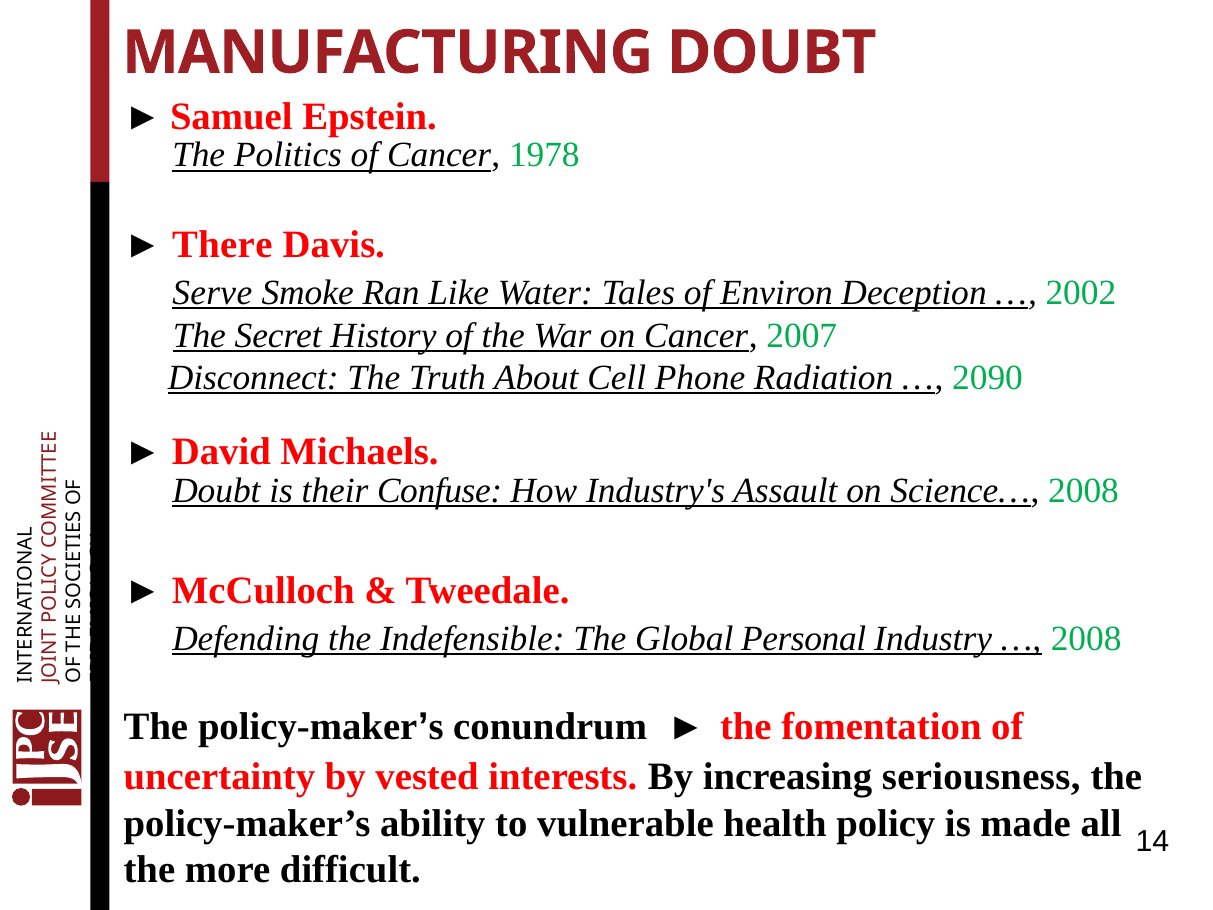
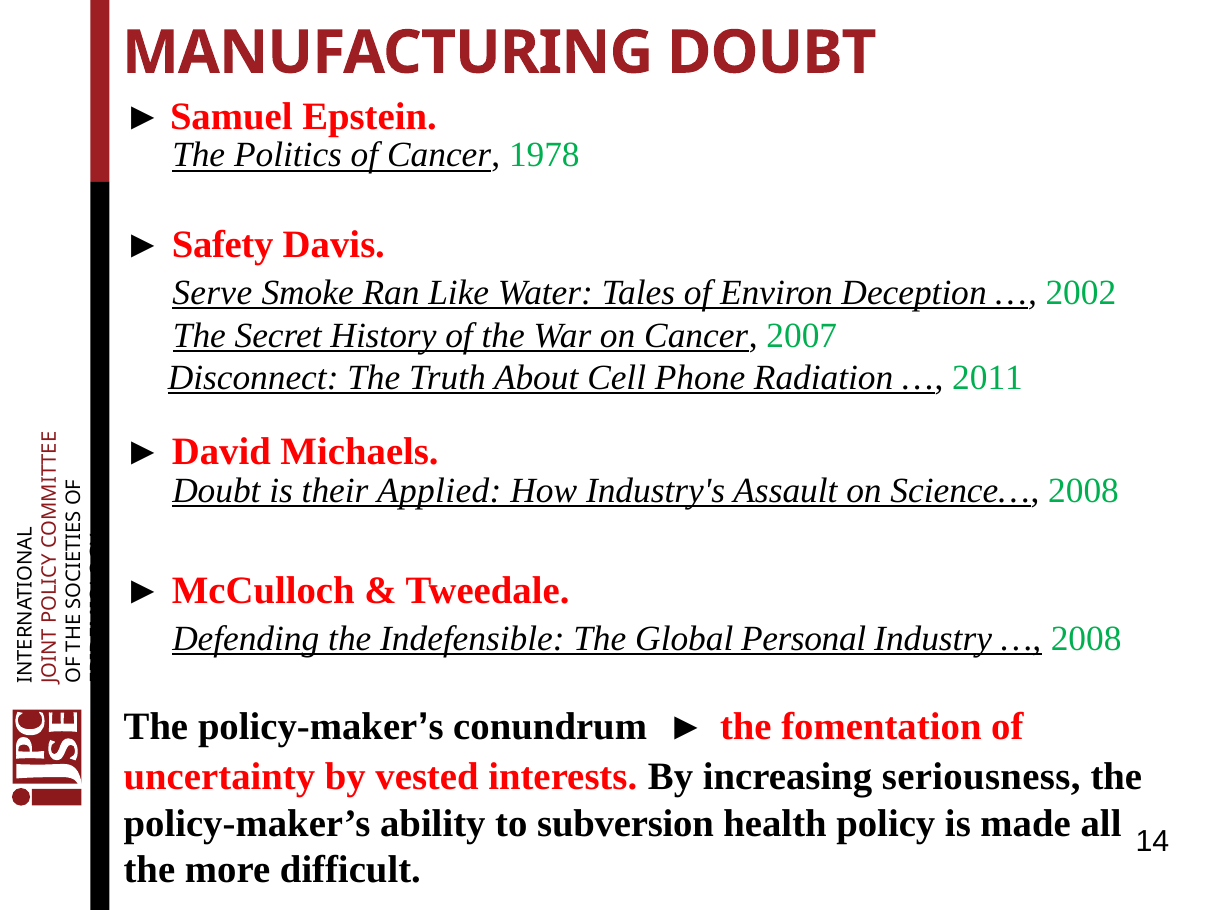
There: There -> Safety (223, 245)
2090: 2090 -> 2011 (988, 378)
Confuse: Confuse -> Applied (439, 490)
vulnerable: vulnerable -> subversion (626, 823)
